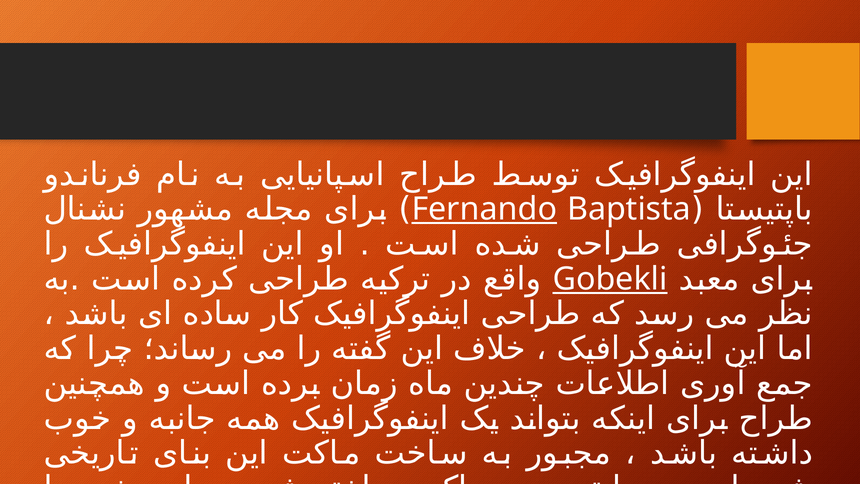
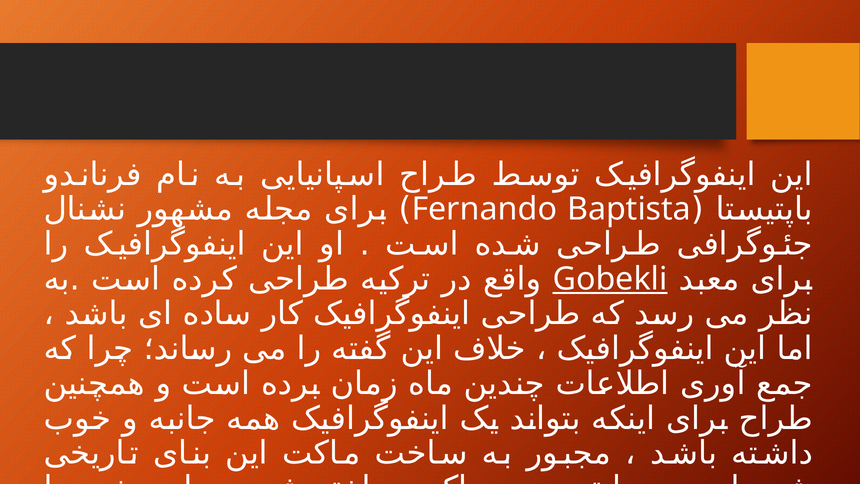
Fernando underline: present -> none (484, 209)
